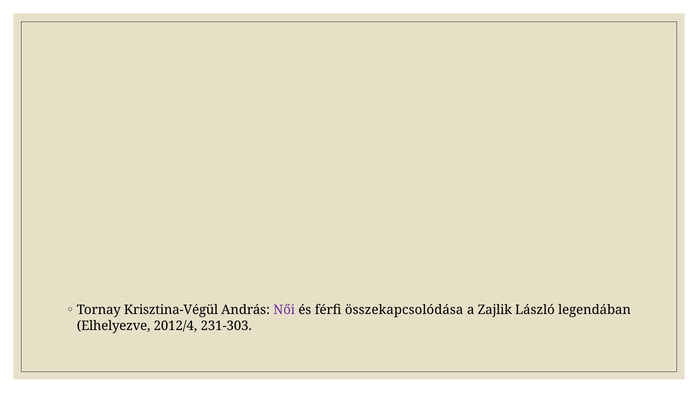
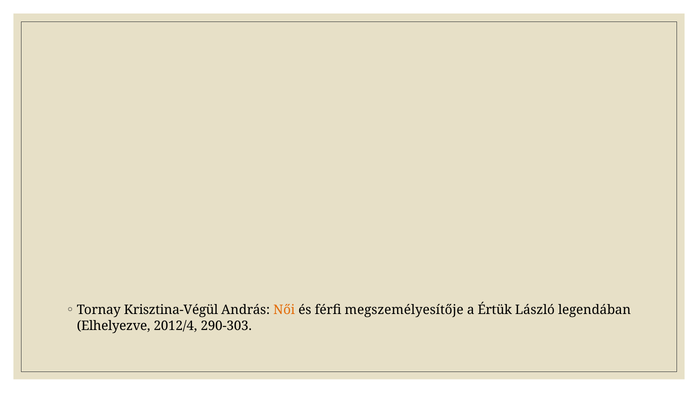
Női colour: purple -> orange (284, 310)
összekapcsolódása: összekapcsolódása -> megszemélyesítője (404, 310)
Zajlik: Zajlik -> Értük (495, 310)
231-303: 231-303 -> 290-303 (226, 326)
